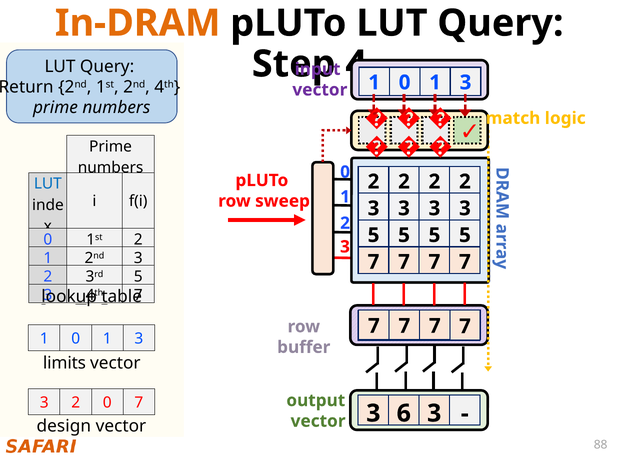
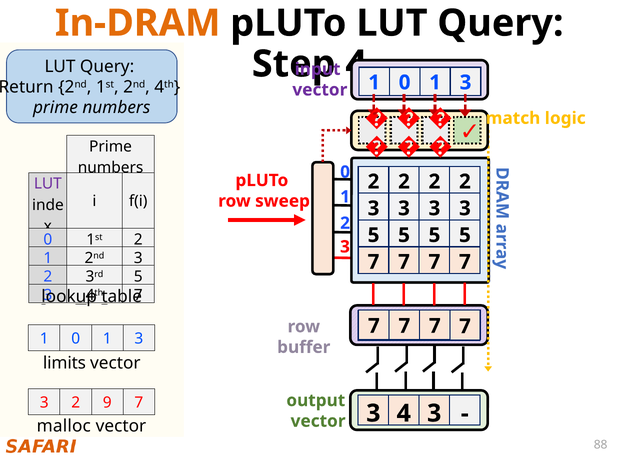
LUT colour: blue -> purple (48, 184)
2 0: 0 -> 9 (107, 403)
3 6: 6 -> 4 (404, 414)
design: design -> malloc (64, 426)
